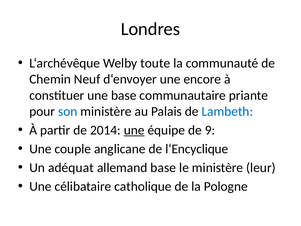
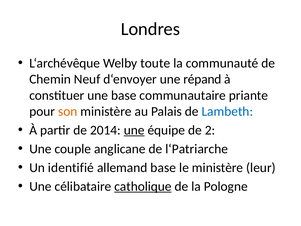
encore: encore -> répand (202, 79)
son colour: blue -> orange (68, 111)
9: 9 -> 2 (210, 130)
l‘Encyclique: l‘Encyclique -> l‘Patriarche (197, 149)
adéquat: adéquat -> identifié (71, 168)
catholique underline: none -> present (143, 186)
